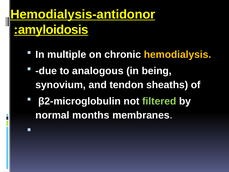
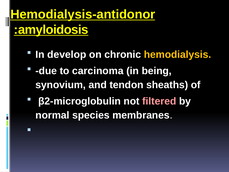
multiple: multiple -> develop (67, 54)
analogous: analogous -> carcinoma (98, 71)
filtered colour: light green -> pink (159, 101)
months: months -> species (91, 115)
